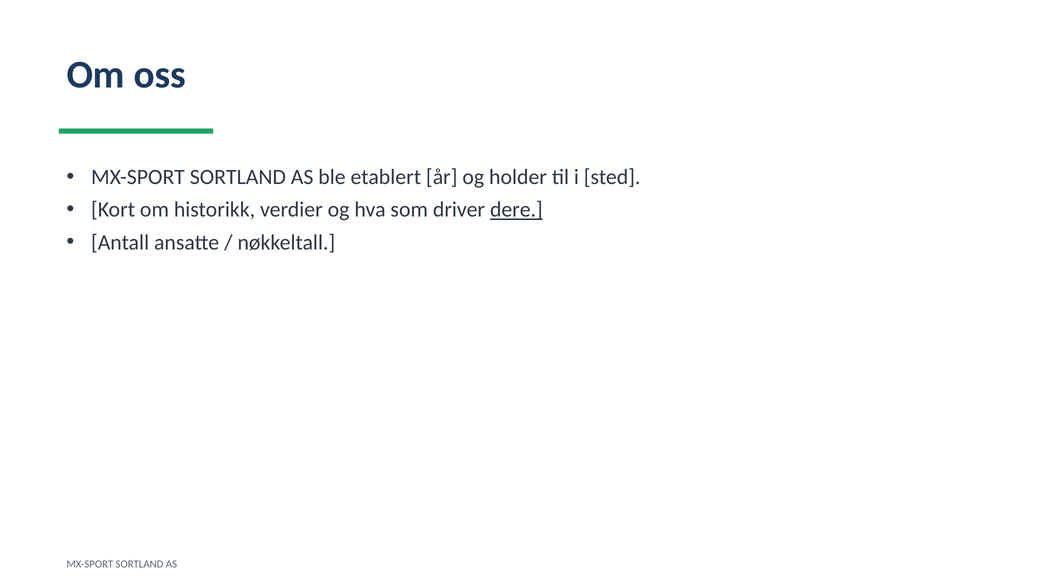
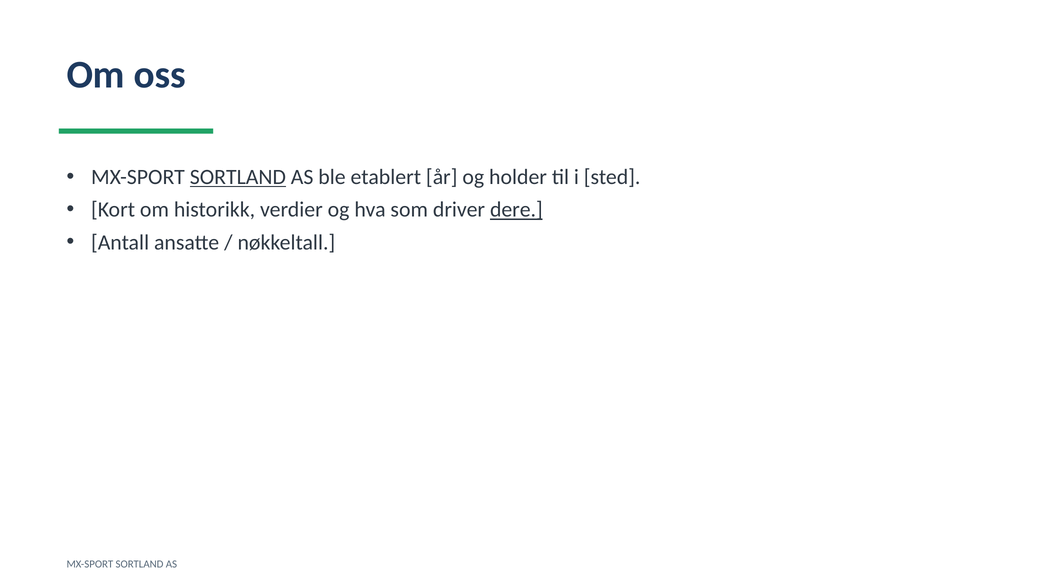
SORTLAND underline: none -> present (238, 177)
